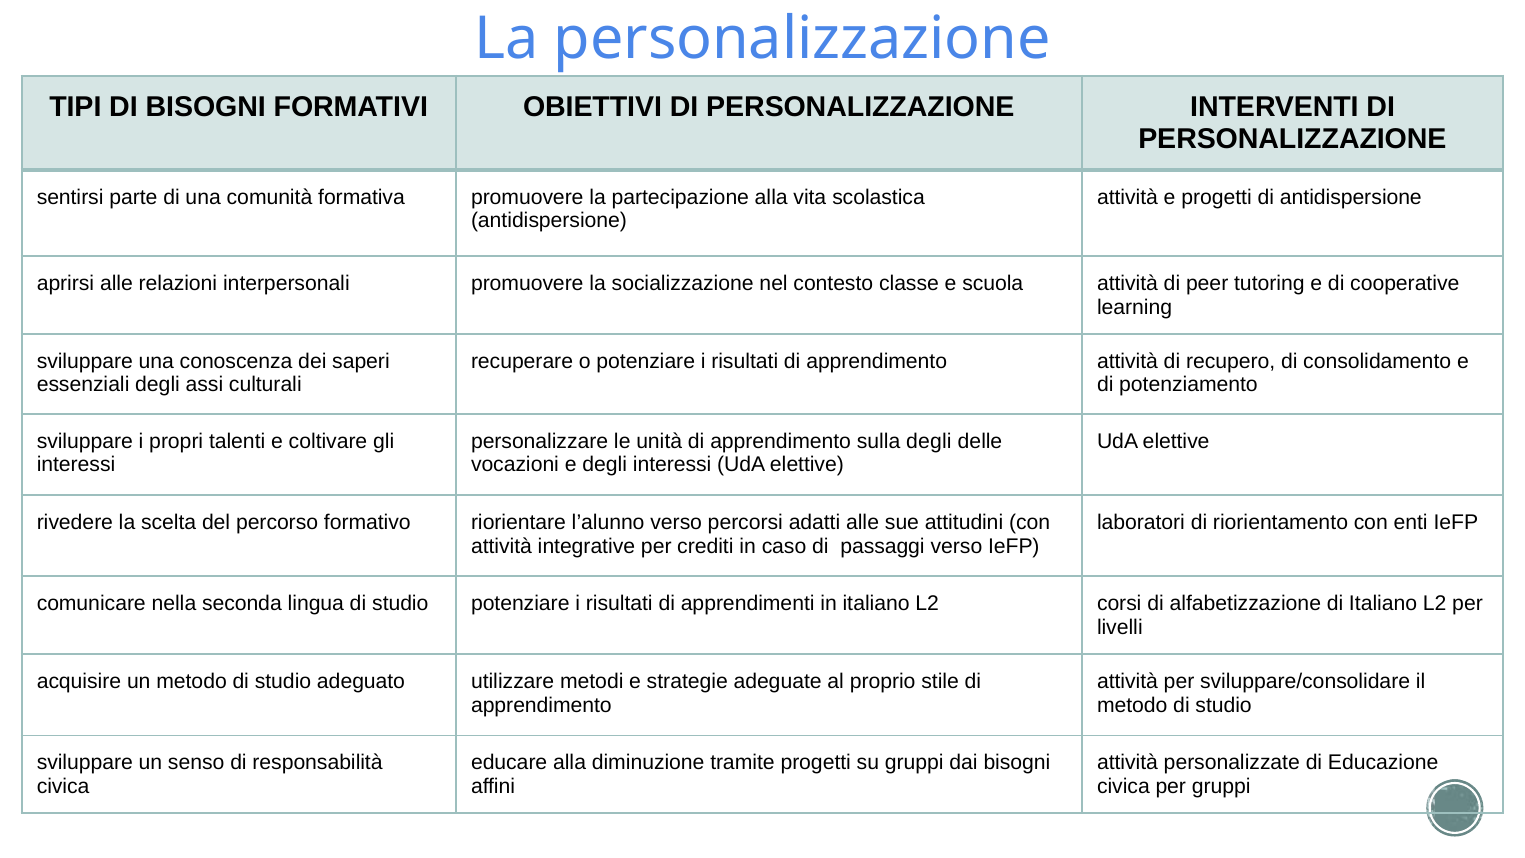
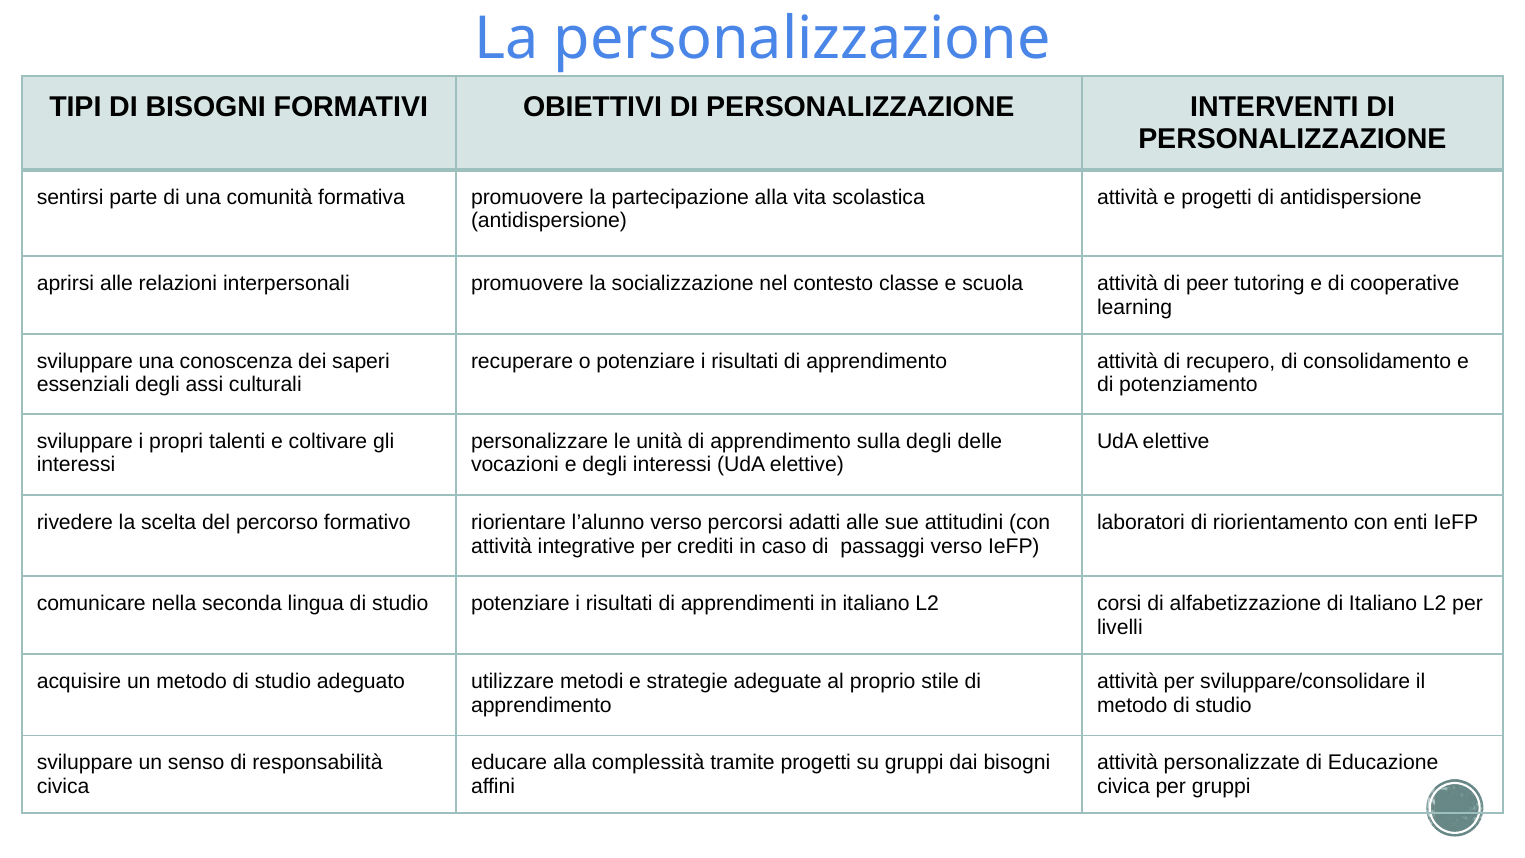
diminuzione: diminuzione -> complessità (648, 763)
